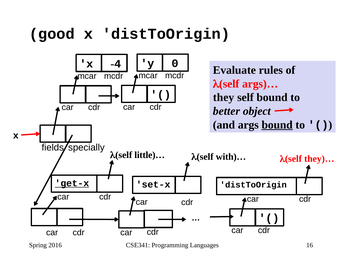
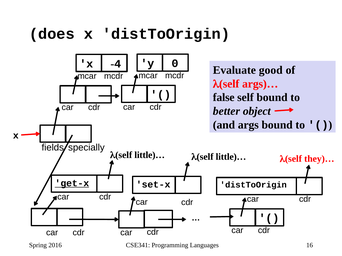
good: good -> does (52, 34)
rules: rules -> good (271, 70)
they: they -> false (224, 98)
bound underline: present -> none (277, 125)
with)…: with)… -> little)… (231, 157)
